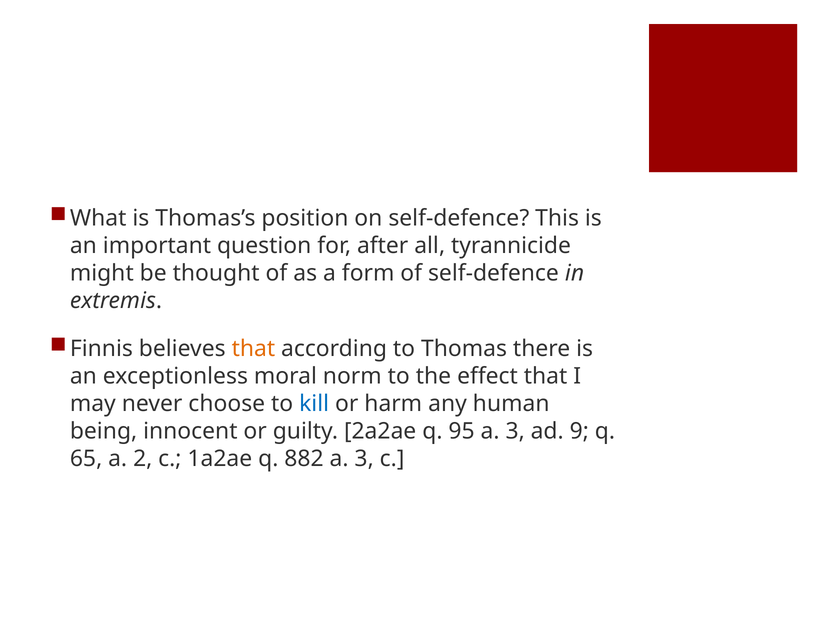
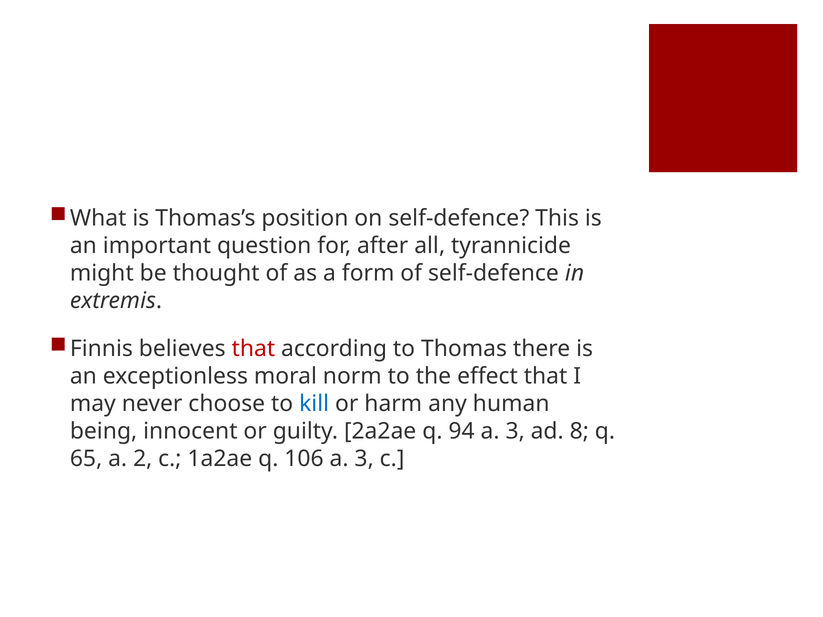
that colour: orange -> red (253, 349)
95: 95 -> 94 (462, 431)
9: 9 -> 8 (579, 431)
882: 882 -> 106 (304, 459)
